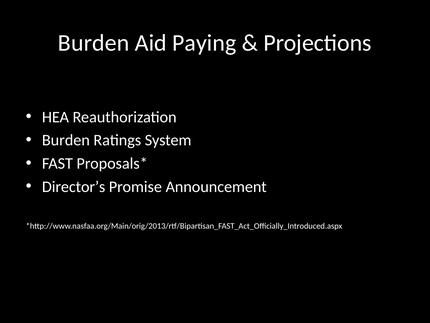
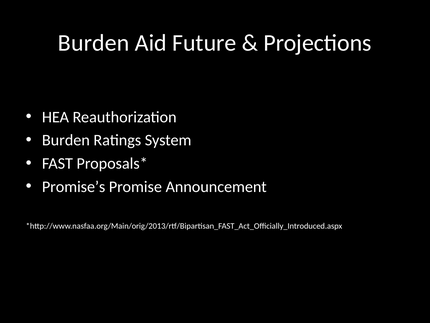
Paying: Paying -> Future (204, 43)
Director’s: Director’s -> Promise’s (74, 186)
